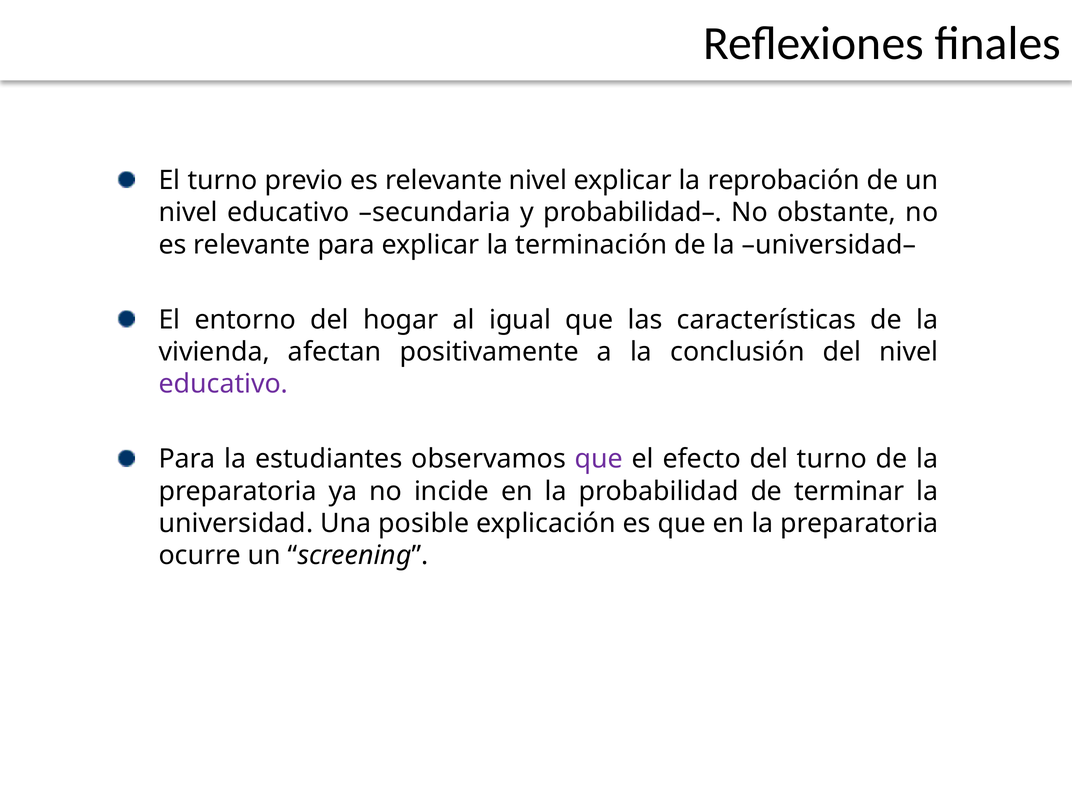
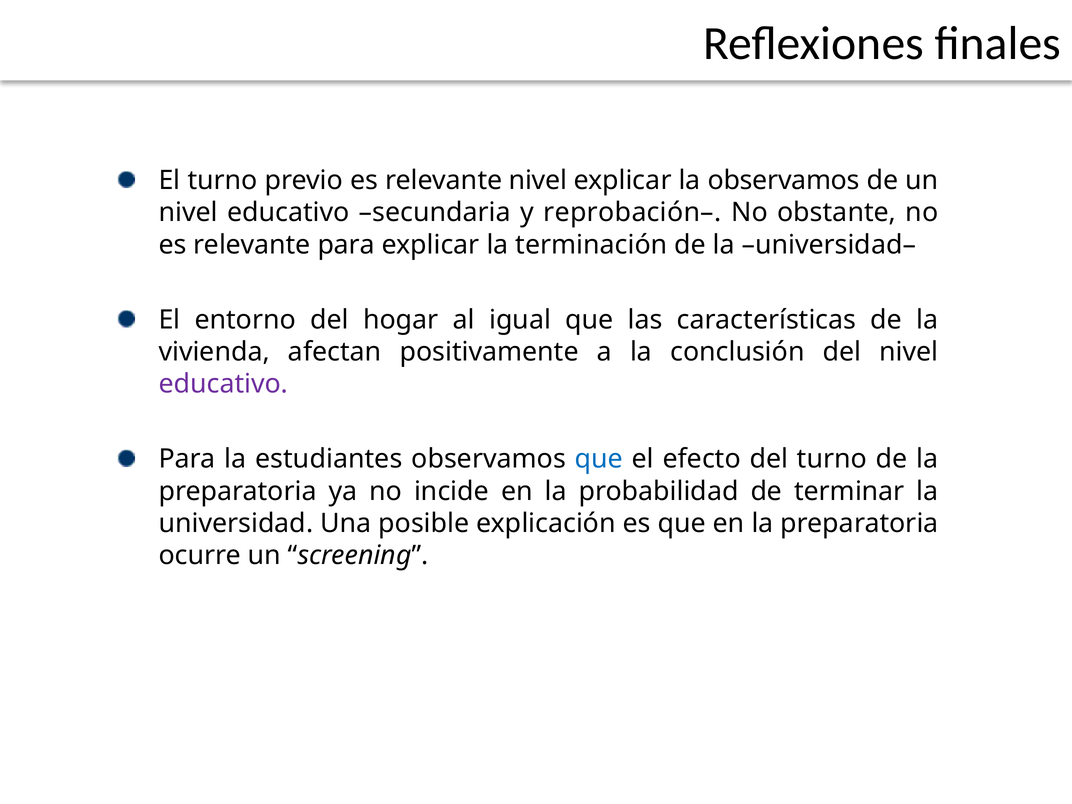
la reprobación: reprobación -> observamos (784, 180)
probabilidad–: probabilidad– -> reprobación– (632, 213)
que colour: purple -> blue (599, 459)
